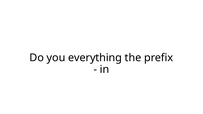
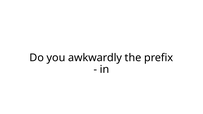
everything: everything -> awkwardly (95, 58)
